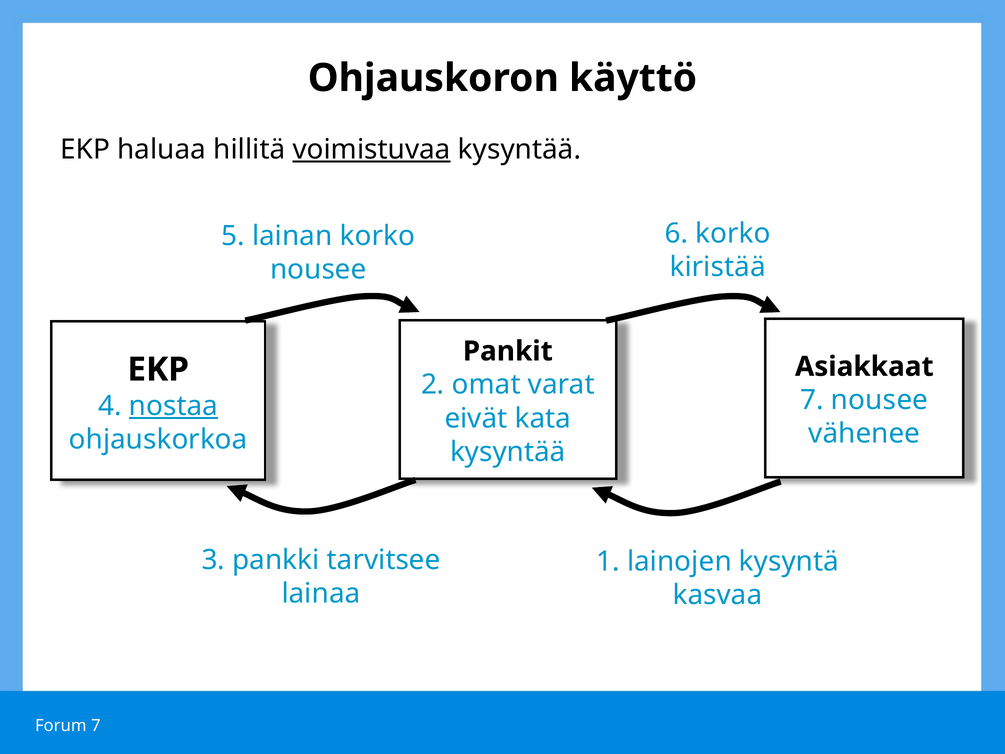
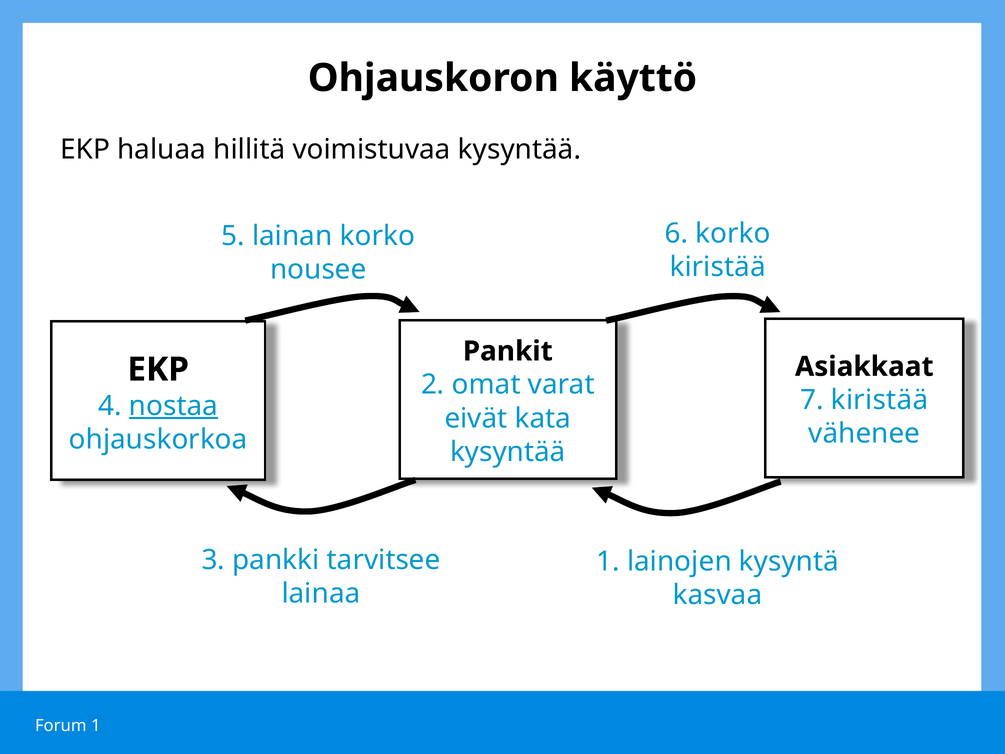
voimistuvaa underline: present -> none (372, 149)
7 nousee: nousee -> kiristää (880, 400)
7: 7 -> 1 (96, 725)
